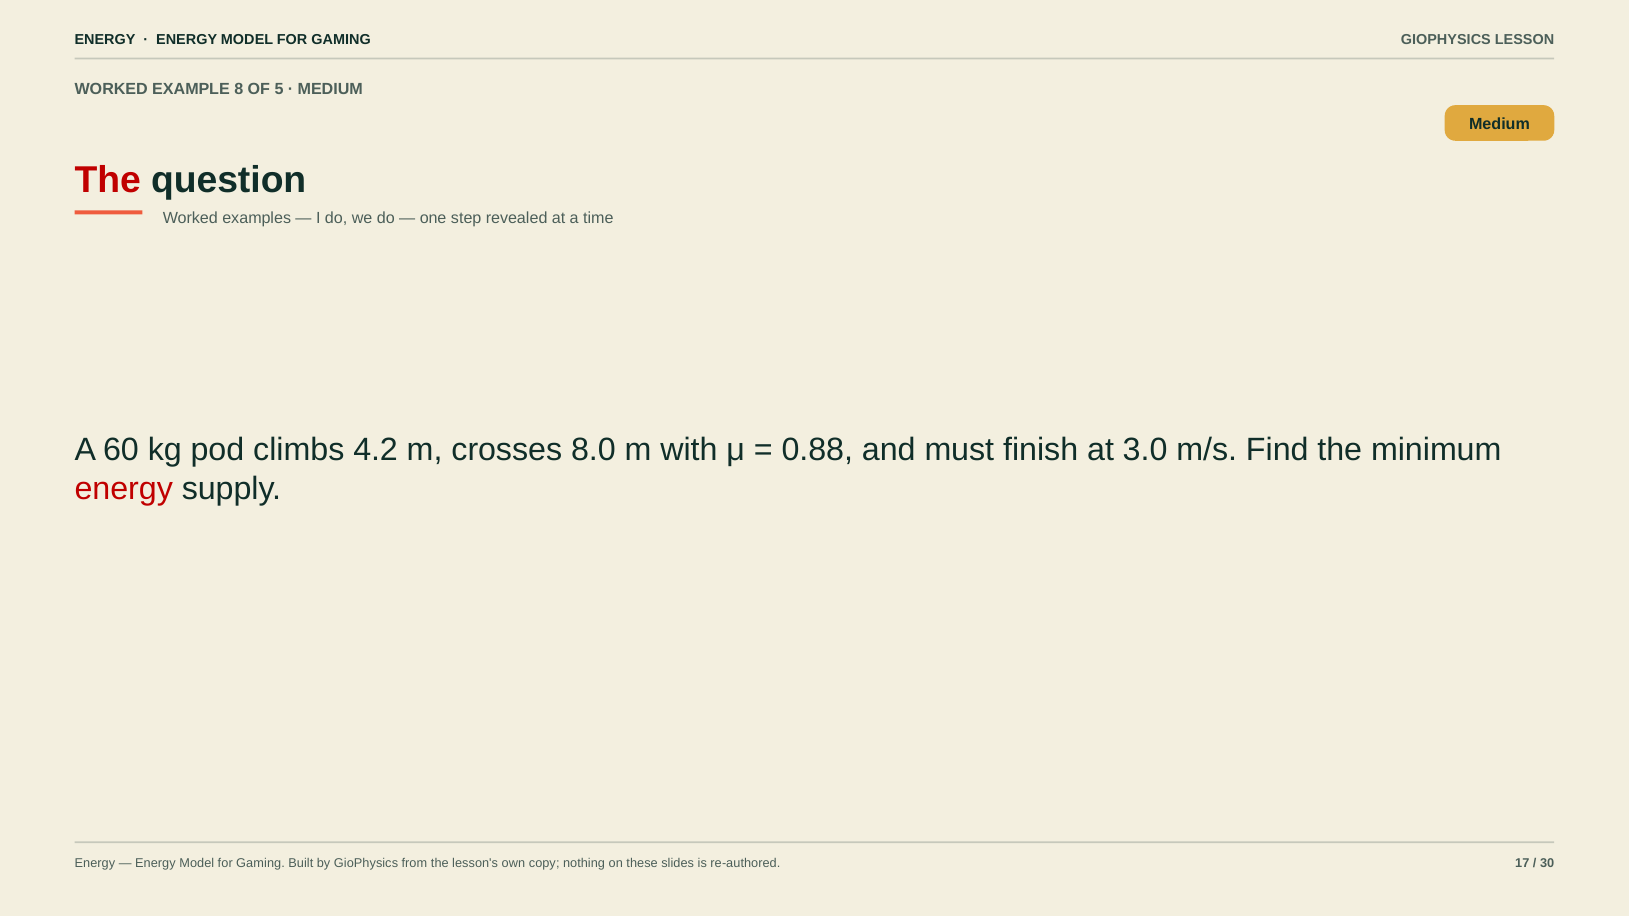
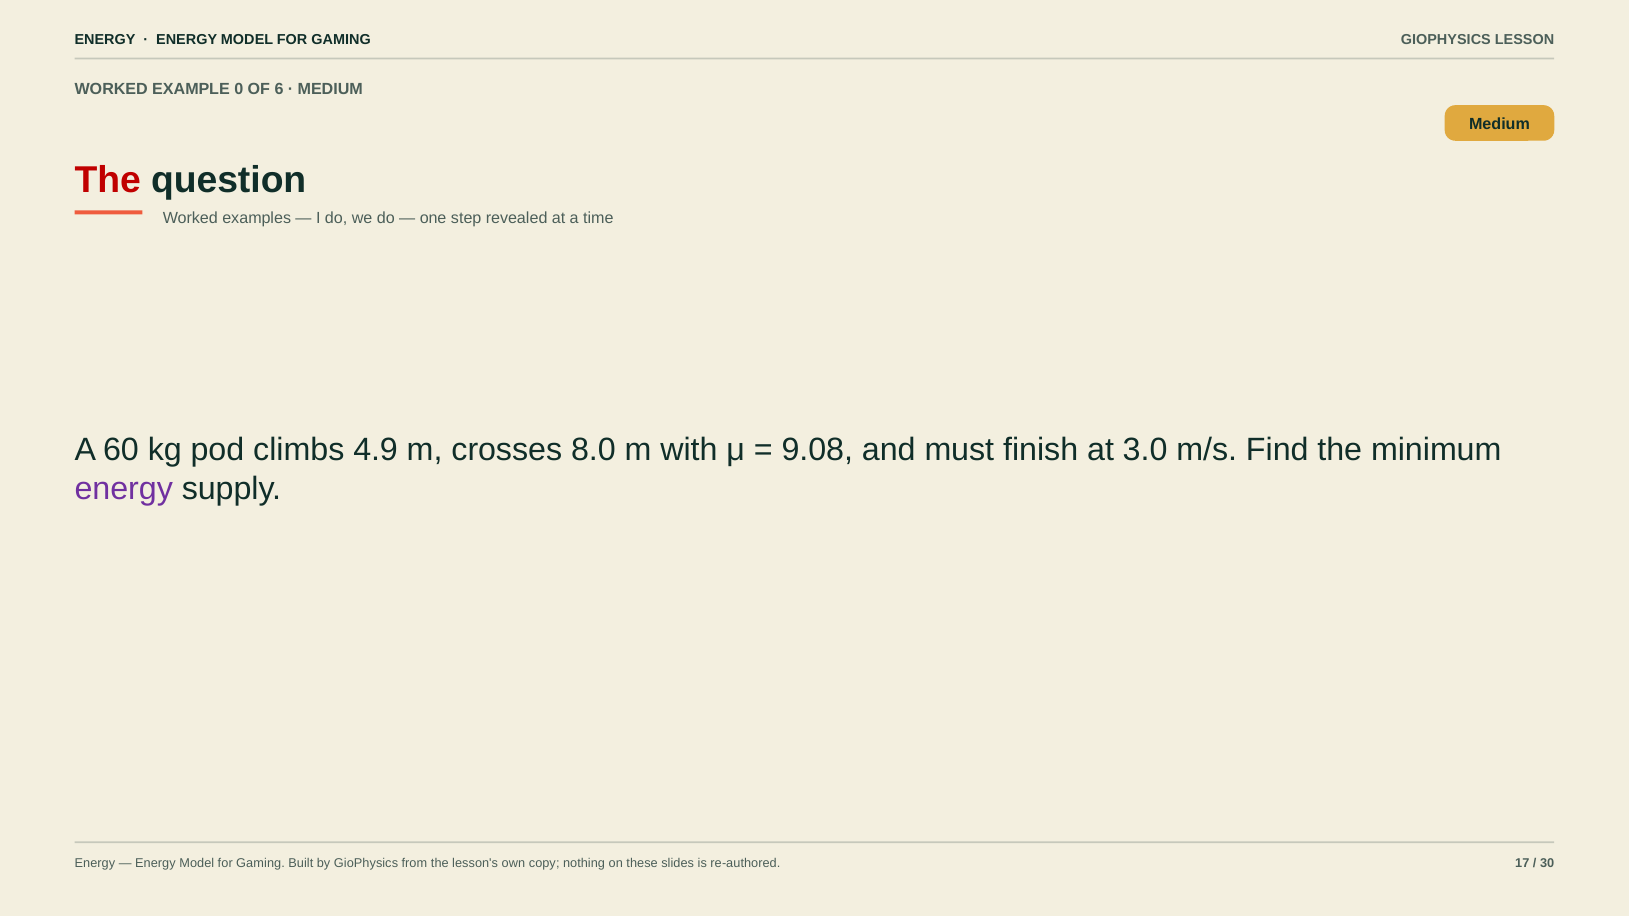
8: 8 -> 0 (239, 89)
5: 5 -> 6 (279, 89)
4.2: 4.2 -> 4.9 (376, 450)
0.88: 0.88 -> 9.08 (817, 450)
energy colour: red -> purple (124, 489)
